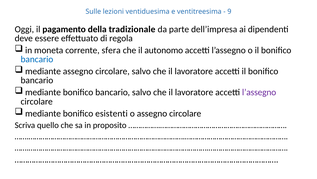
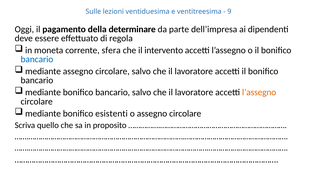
tradizionale: tradizionale -> determinare (132, 29)
autonomo: autonomo -> intervento (164, 50)
l’assegno colour: purple -> orange (259, 92)
